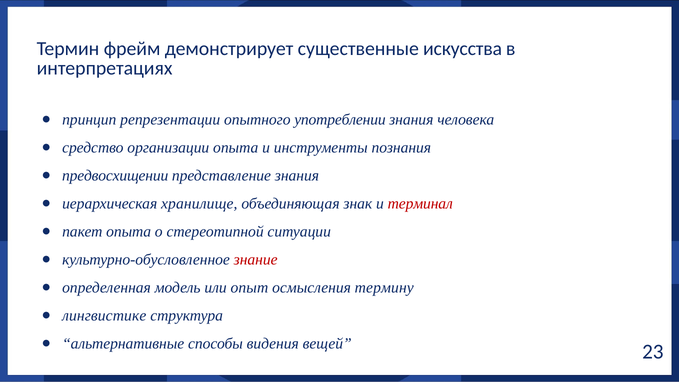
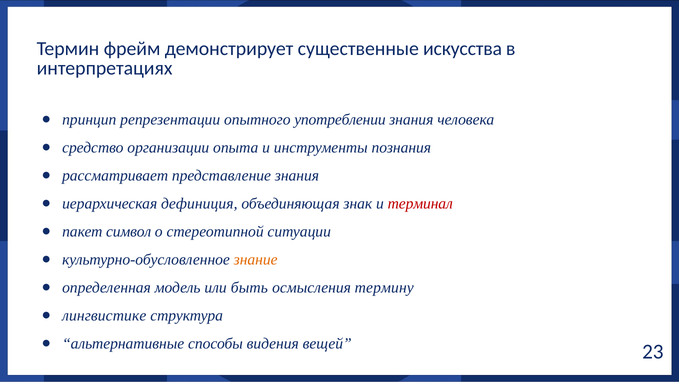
предвосхищении: предвосхищении -> рассматривает (115, 176)
хранилище: хранилище -> дефиниция (199, 204)
пакет опыта: опыта -> символ (129, 232)
знание colour: red -> orange (256, 260)
опыт: опыт -> быть (249, 288)
